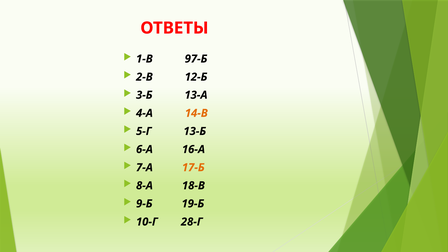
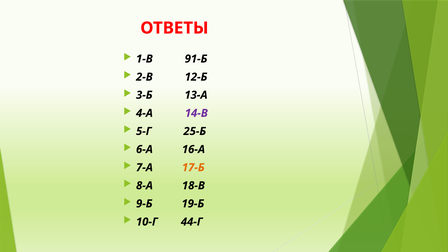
97-Б: 97-Б -> 91-Б (196, 59)
14-В colour: orange -> purple (196, 113)
13-Б: 13-Б -> 25-Б (195, 131)
28-Г: 28-Г -> 44-Г (192, 222)
